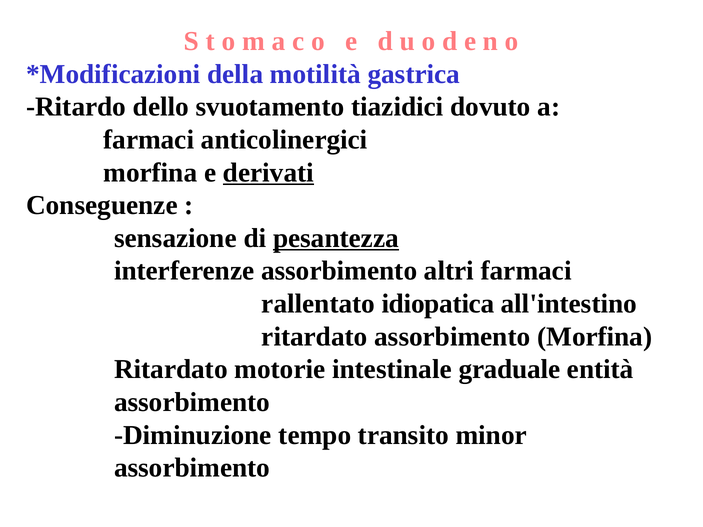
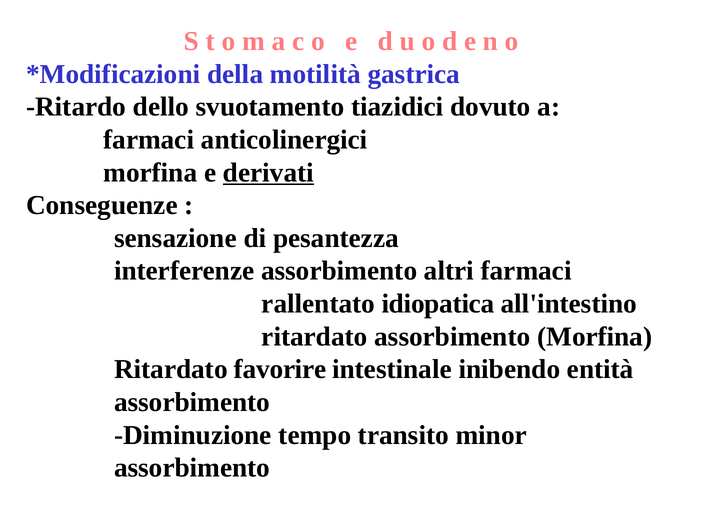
pesantezza underline: present -> none (336, 238)
motorie: motorie -> favorire (280, 370)
graduale: graduale -> inibendo (509, 370)
